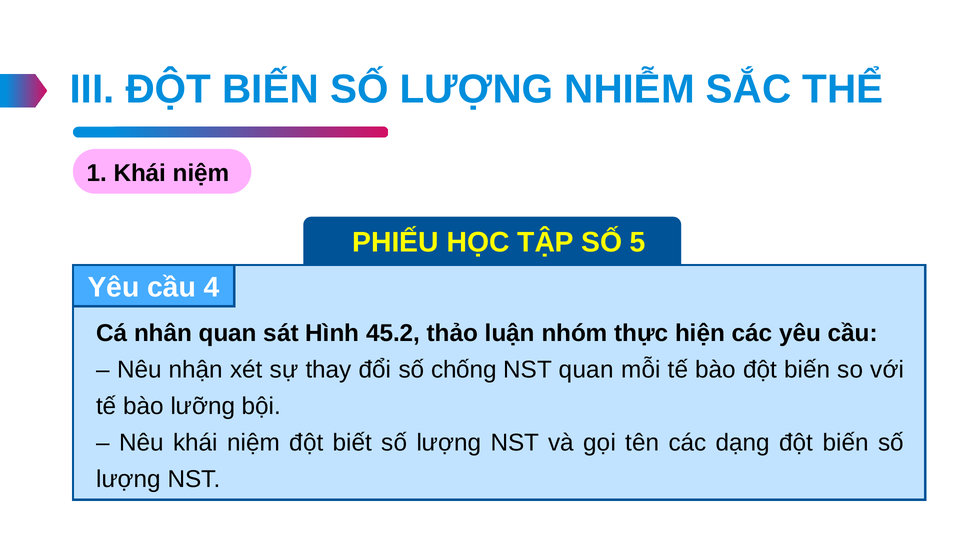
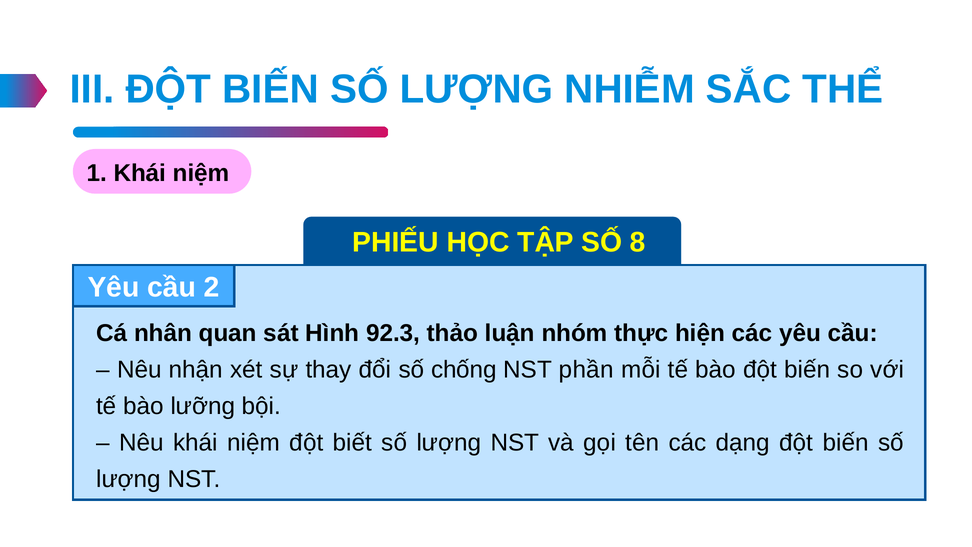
5: 5 -> 8 (638, 242)
4: 4 -> 2 (212, 287)
45.2: 45.2 -> 92.3 (393, 333)
NST quan: quan -> phần (586, 370)
